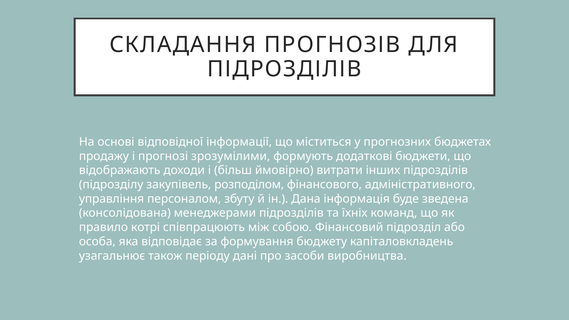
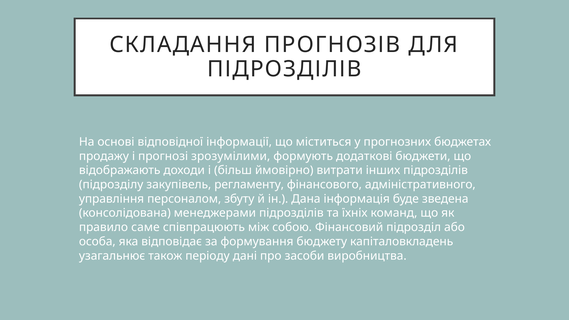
розподілом: розподілом -> регламенту (249, 185)
котрі: котрі -> саме (145, 227)
